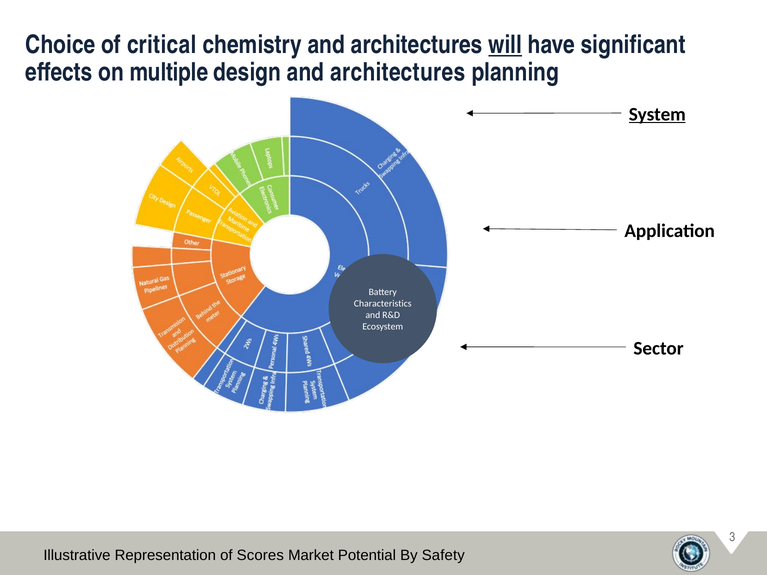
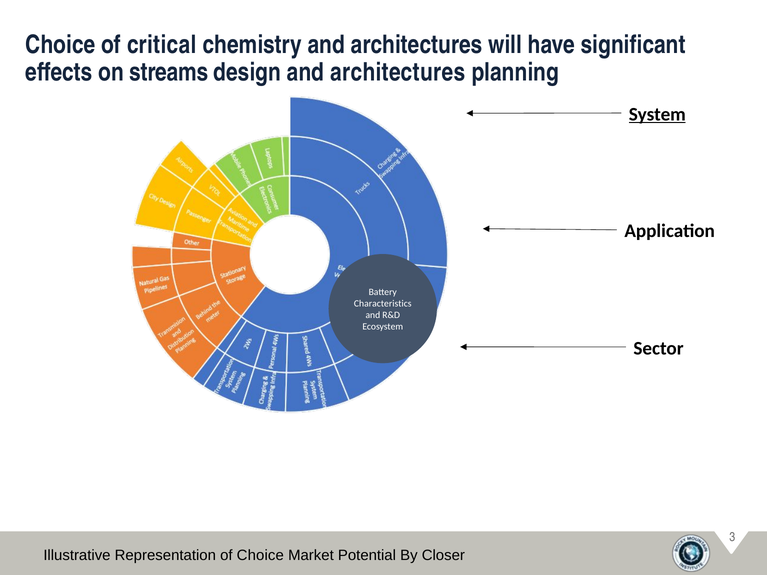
will underline: present -> none (505, 45)
multiple: multiple -> streams (169, 72)
of Scores: Scores -> Choice (260, 556)
Safety: Safety -> Closer (443, 556)
